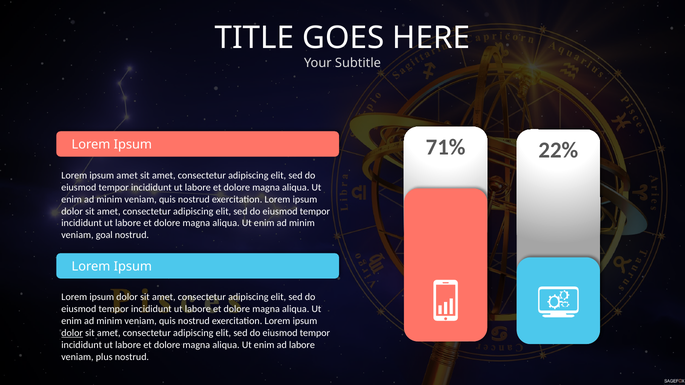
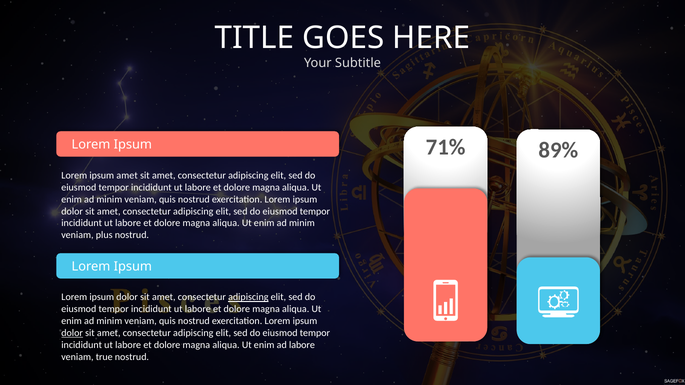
22%: 22% -> 89% (558, 150)
goal: goal -> plus (104, 235)
adipiscing underline: none -> present (248, 297)
plus: plus -> true (104, 357)
